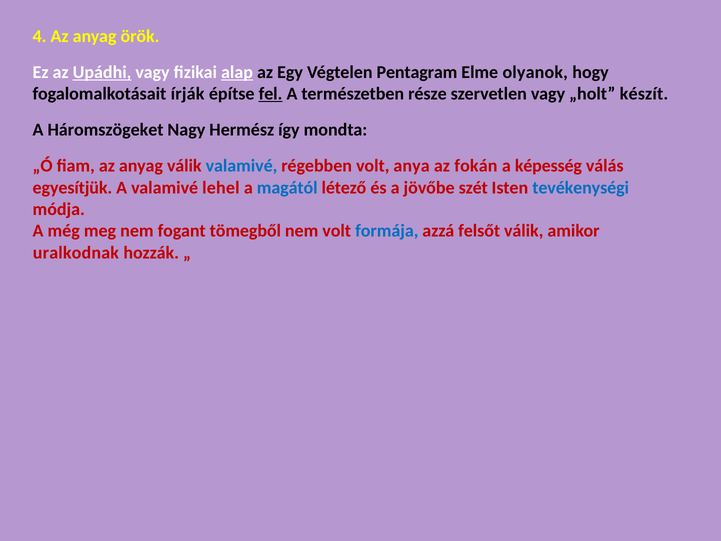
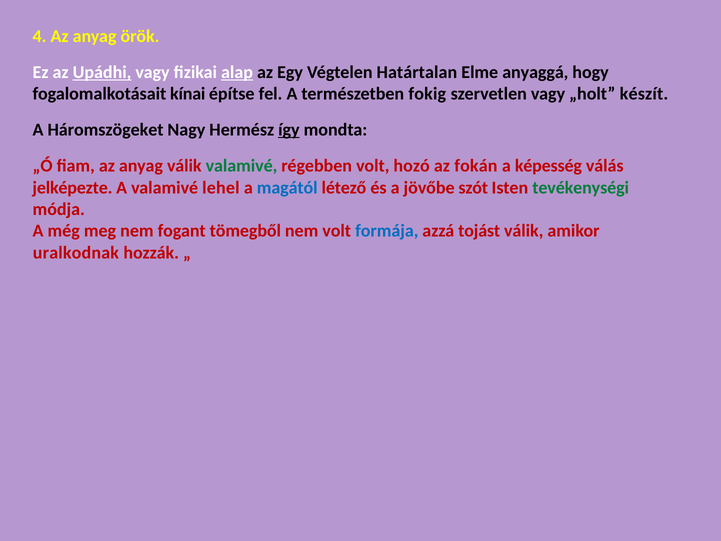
Pentagram: Pentagram -> Határtalan (417, 72)
olyanok: olyanok -> anyaggá (535, 72)
írják: írják -> kínai (188, 94)
fel underline: present -> none (271, 94)
része: része -> fokig (427, 94)
így underline: none -> present (289, 130)
valamivé colour: blue -> green (241, 166)
anya: anya -> hozó (412, 166)
egyesítjük: egyesítjük -> jelképezte (72, 188)
szét: szét -> szót (473, 188)
tevékenységi colour: blue -> green (581, 188)
felsőt: felsőt -> tojást (479, 231)
